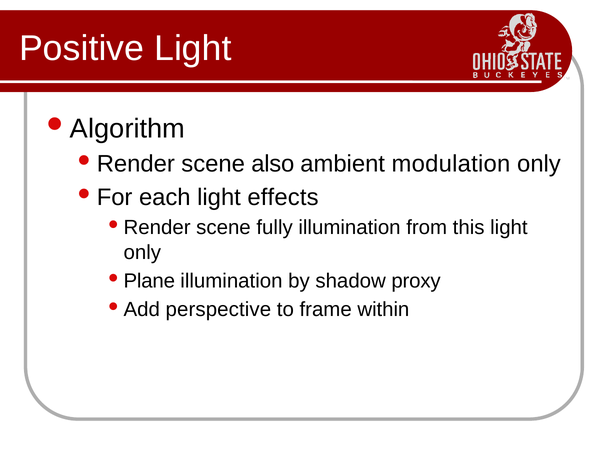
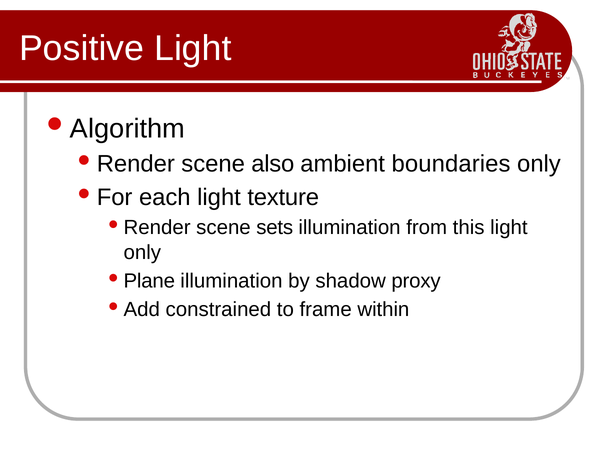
modulation: modulation -> boundaries (451, 164)
effects: effects -> texture (283, 197)
fully: fully -> sets (275, 228)
perspective: perspective -> constrained (218, 309)
